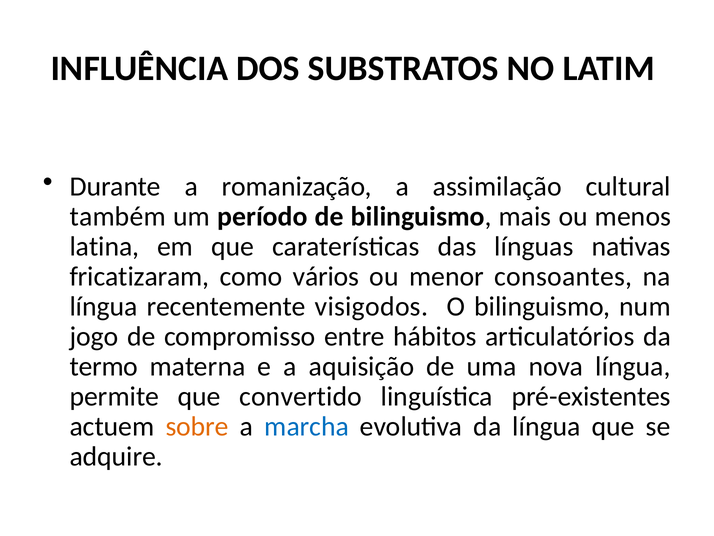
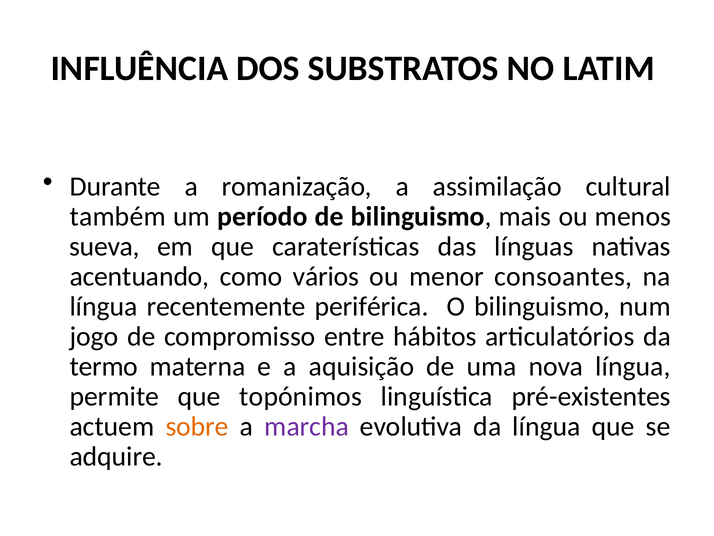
latina: latina -> sueva (104, 246)
fricatizaram: fricatizaram -> acentuando (139, 276)
visigodos: visigodos -> periférica (372, 306)
convertido: convertido -> topónimos (301, 396)
marcha colour: blue -> purple (307, 426)
